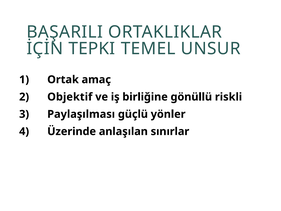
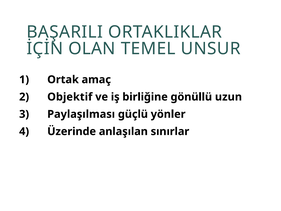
TEPKI: TEPKI -> OLAN (92, 49)
riskli: riskli -> uzun (228, 97)
